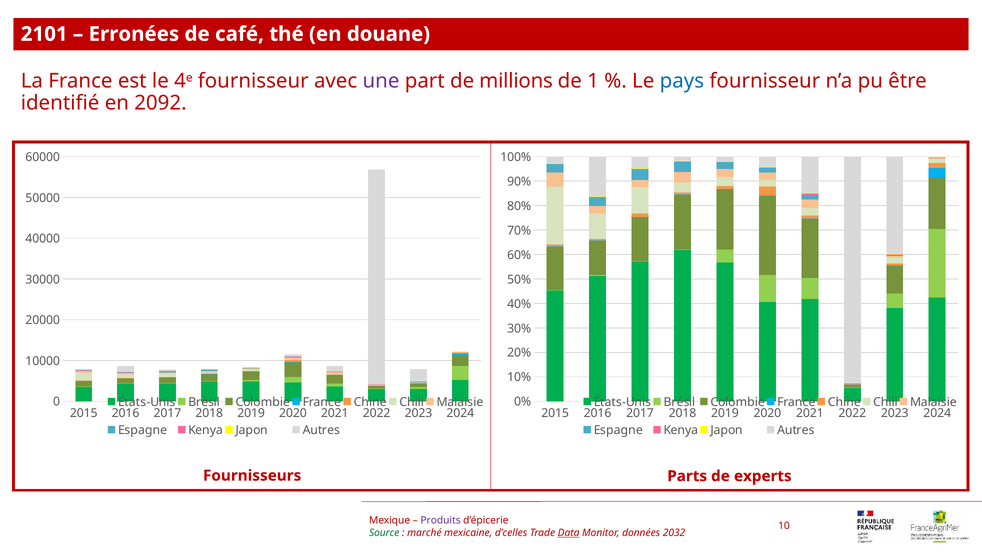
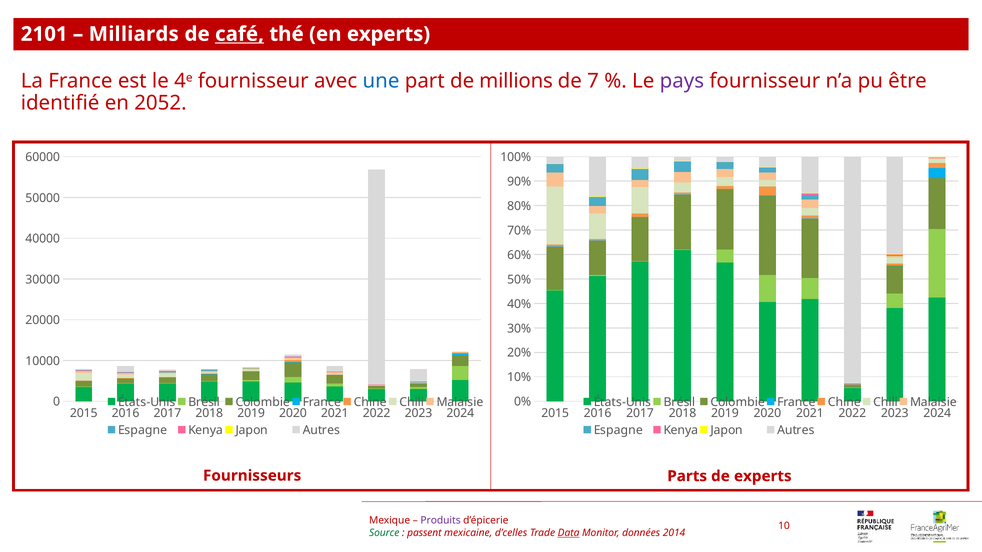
Erronées: Erronées -> Milliards (134, 34)
café underline: none -> present (239, 34)
en douane: douane -> experts (388, 34)
une colour: purple -> blue (381, 81)
1: 1 -> 7 (593, 81)
pays colour: blue -> purple (682, 81)
2092: 2092 -> 2052 (160, 103)
marché: marché -> passent (424, 533)
2032: 2032 -> 2014 (674, 533)
